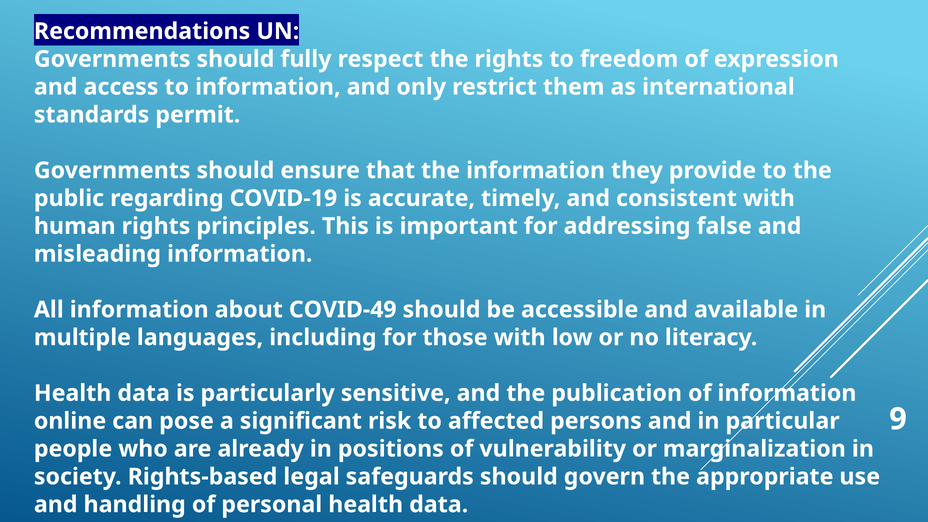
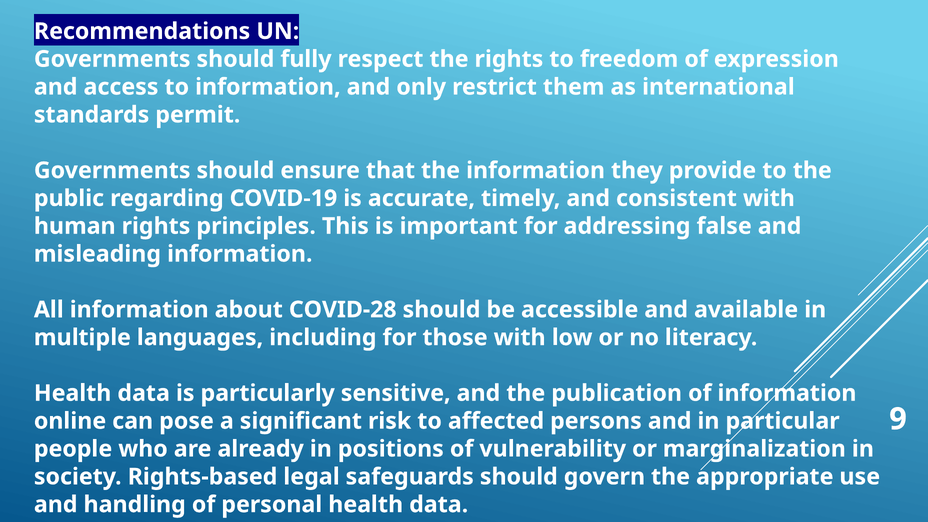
COVID-49: COVID-49 -> COVID-28 (343, 310)
